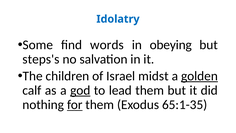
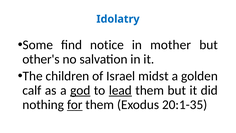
words: words -> notice (107, 45)
obeying: obeying -> mother (171, 45)
steps's: steps's -> other's (41, 59)
golden underline: present -> none (199, 76)
lead underline: none -> present (120, 90)
65:1-35: 65:1-35 -> 20:1-35 (185, 105)
